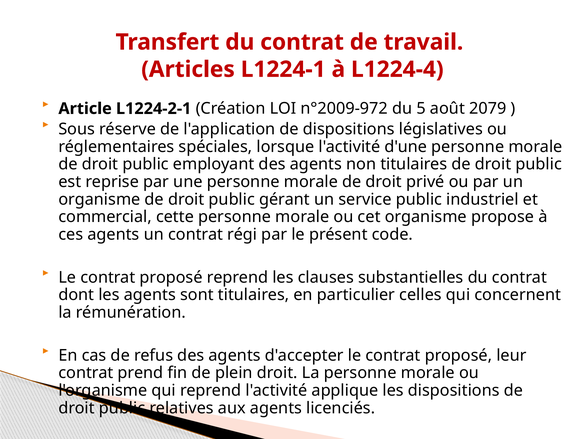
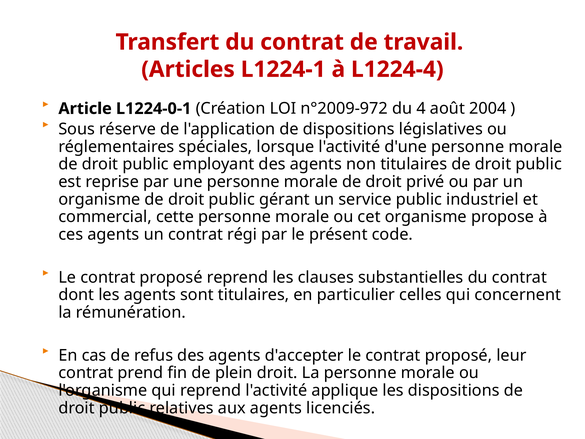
L1224-2-1: L1224-2-1 -> L1224-0-1 (154, 109)
5: 5 -> 4 (421, 109)
2079: 2079 -> 2004 (488, 109)
